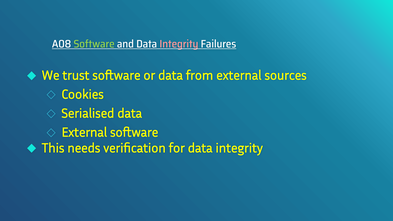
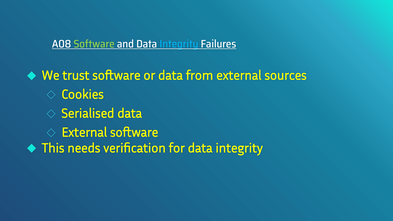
Integrity colour: pink -> light blue (179, 44)
